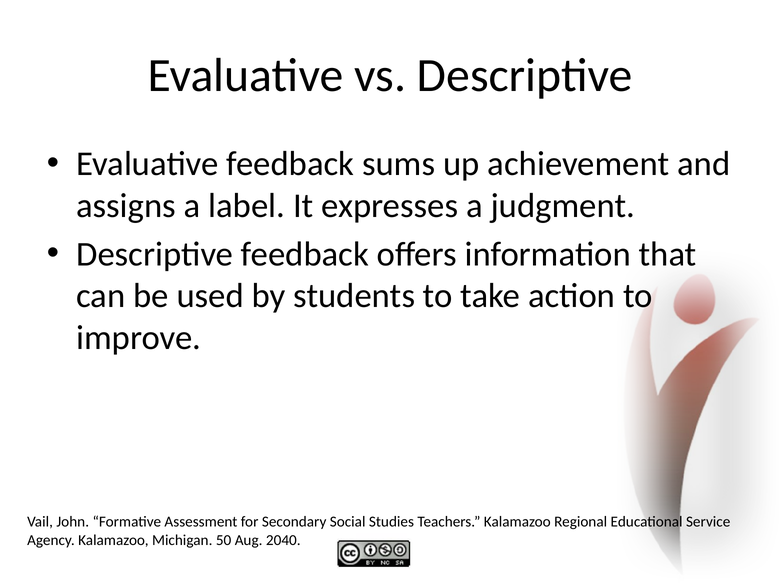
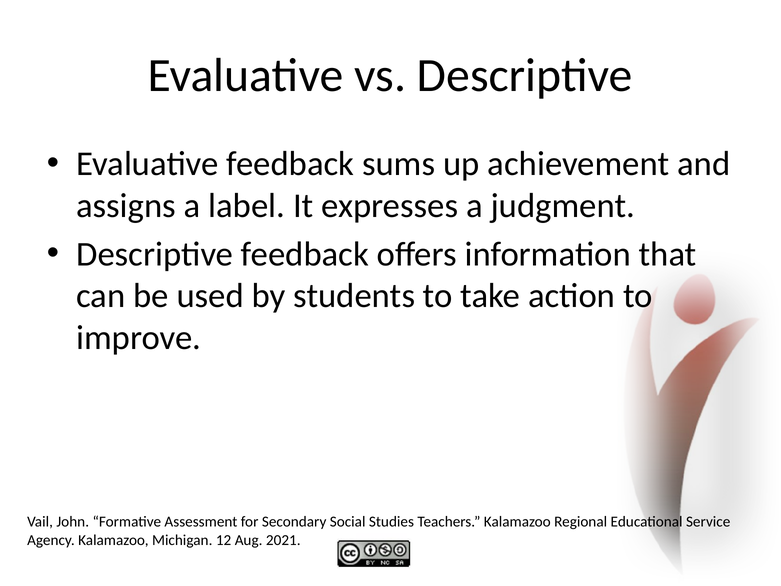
50: 50 -> 12 (224, 540)
2040: 2040 -> 2021 (283, 540)
